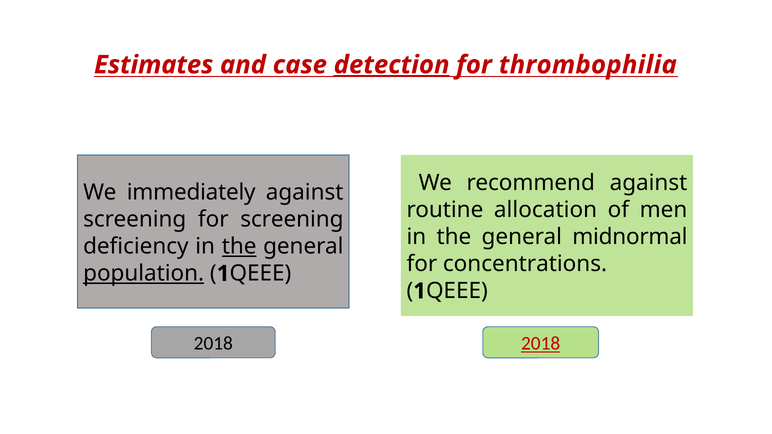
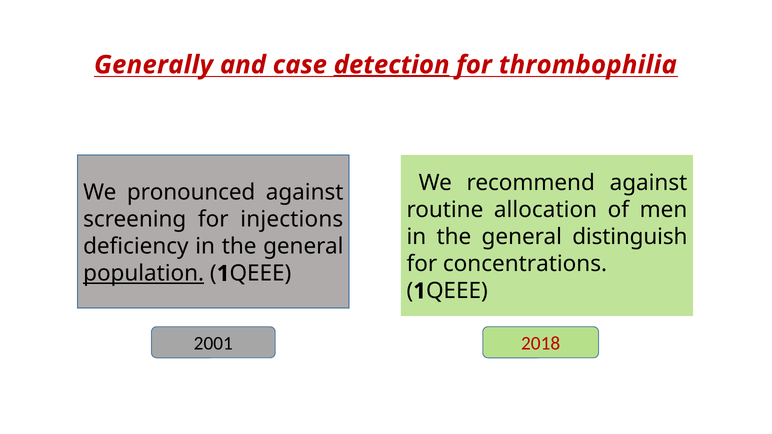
Estimates: Estimates -> Generally (154, 65)
immediately: immediately -> pronounced (191, 193)
for screening: screening -> injections (292, 220)
midnormal: midnormal -> distinguish (630, 237)
the underline: present -> none (239, 247)
2018: 2018 -> 2001 (213, 344)
2018 underline: present -> none (541, 344)
